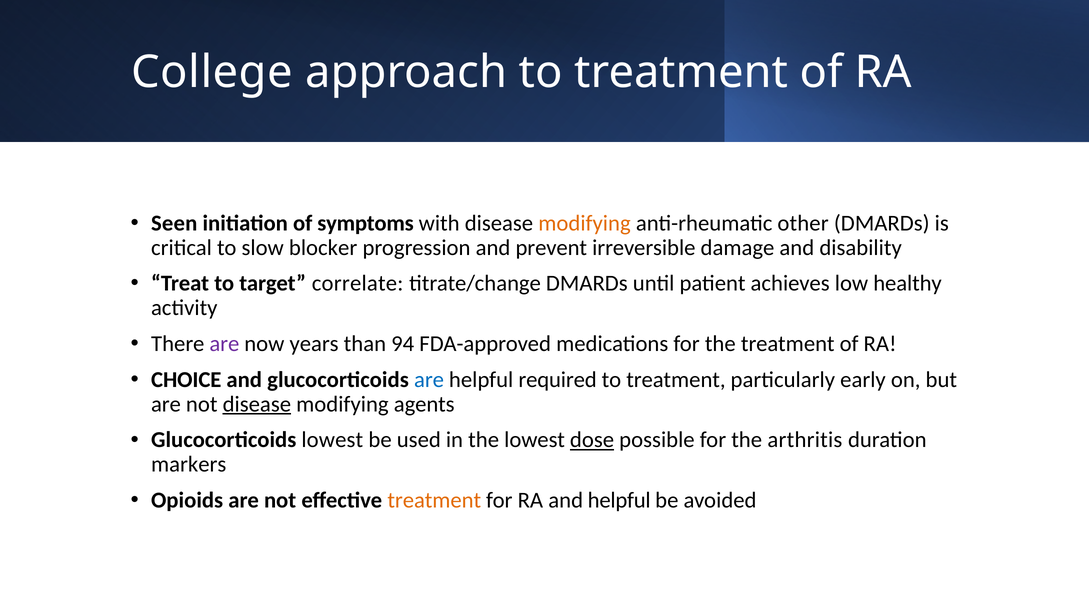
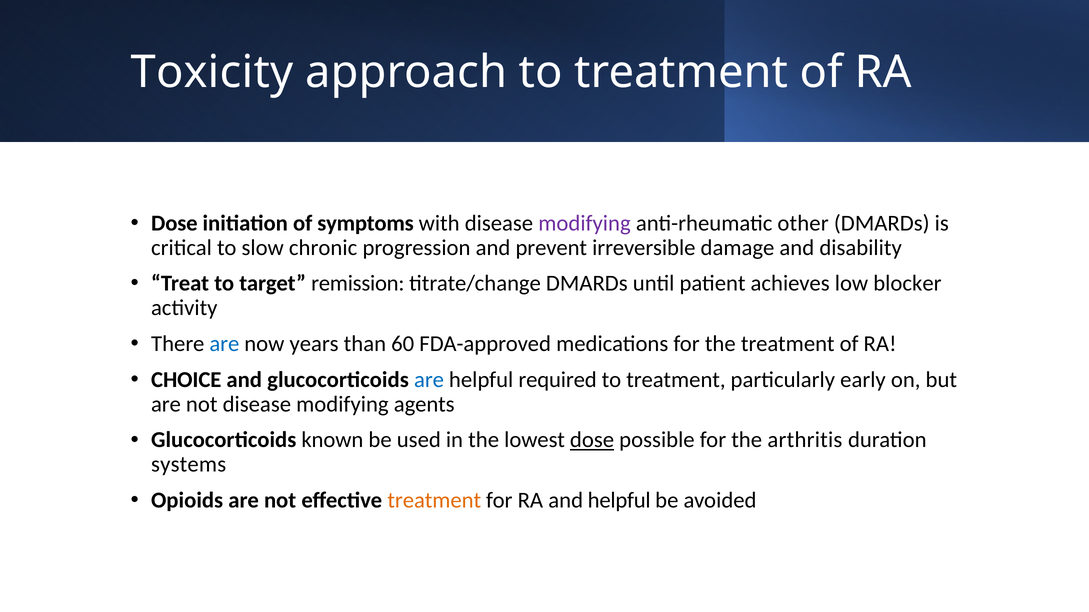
College: College -> Toxicity (212, 72)
Seen: Seen -> Dose (174, 223)
modifying colour: orange -> purple (585, 223)
blocker: blocker -> chronic (323, 248)
correlate: correlate -> remission (358, 284)
healthy: healthy -> blocker (907, 284)
are colour: purple -> blue (224, 344)
94: 94 -> 60 (403, 344)
disease underline: present -> none (257, 405)
Glucocorticoids lowest: lowest -> known (332, 440)
markers: markers -> systems (189, 465)
